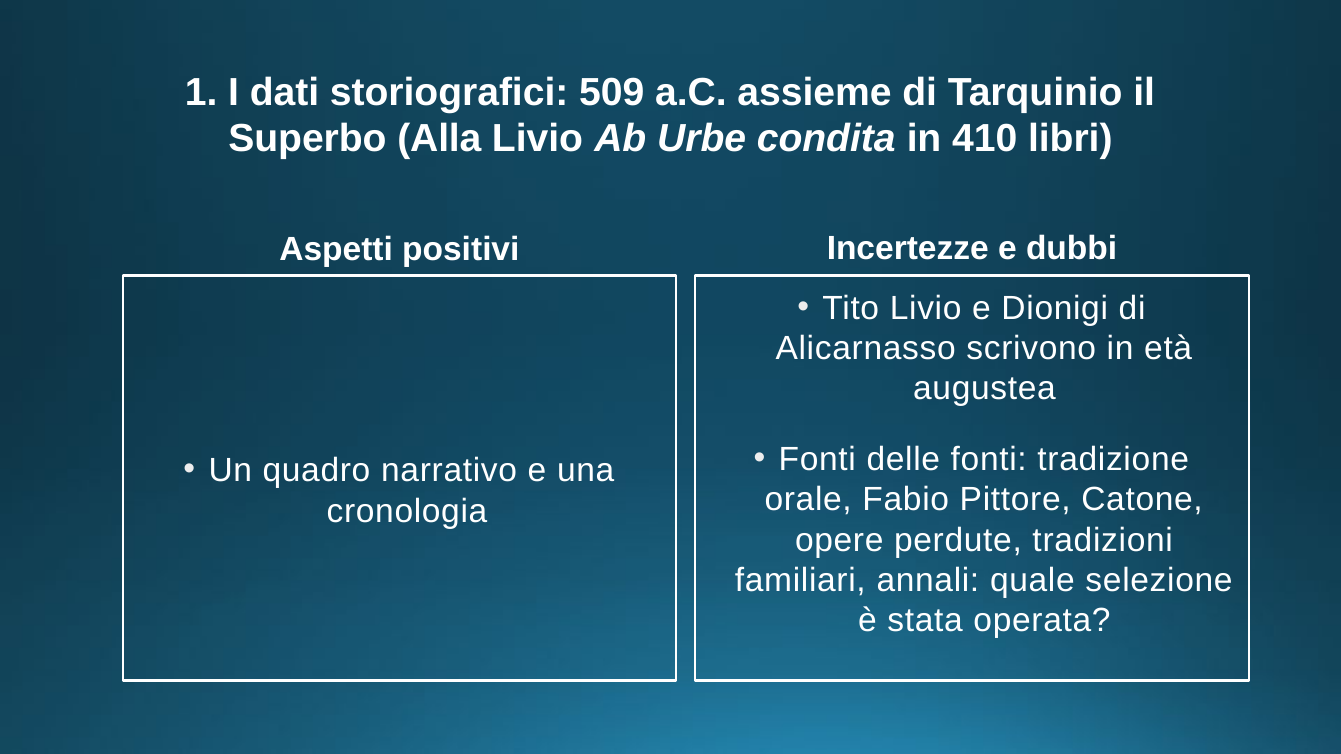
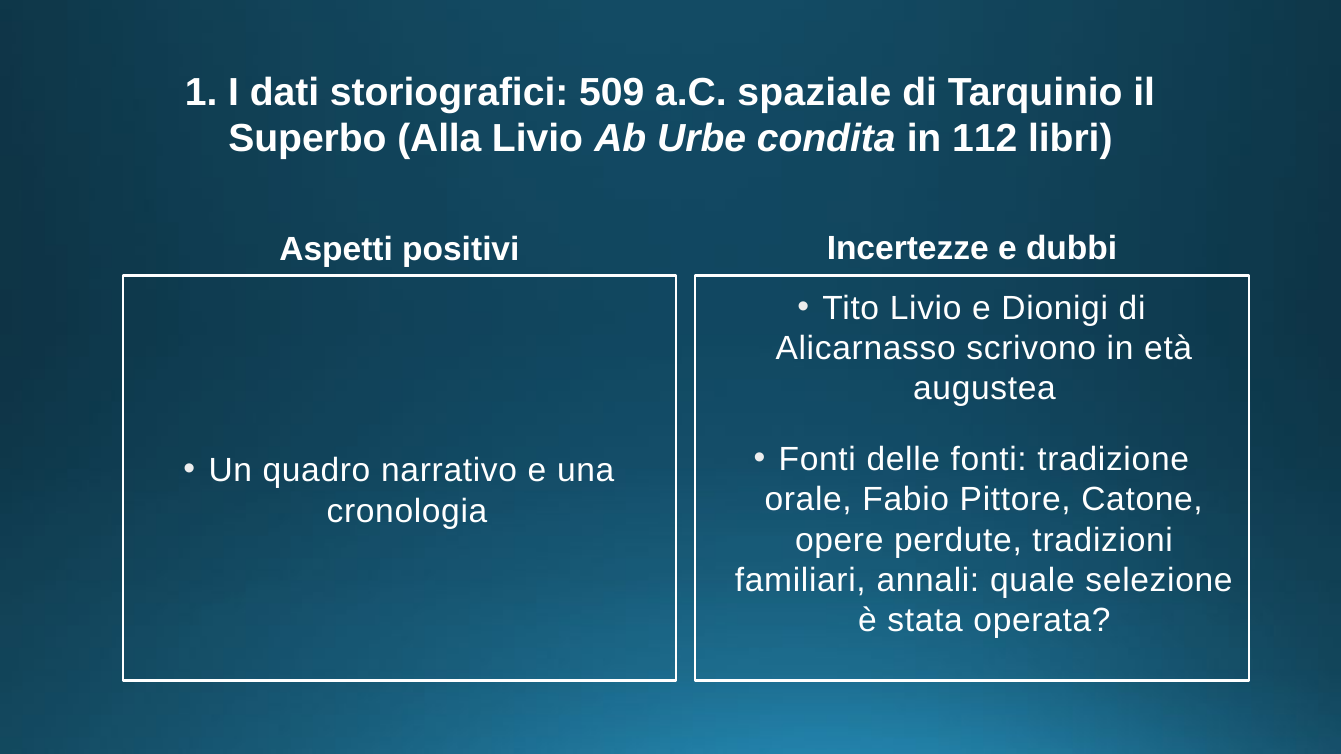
assieme: assieme -> spaziale (814, 92)
410: 410 -> 112 (985, 139)
